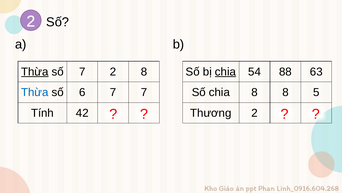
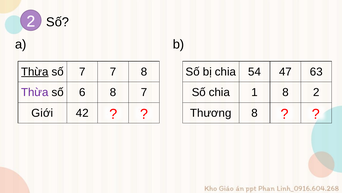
7 2: 2 -> 7 (113, 72)
chia underline: present -> none (225, 72)
88: 88 -> 47 (285, 72)
Thừa colour: blue -> purple (35, 92)
số 6 7: 7 -> 8 (113, 92)
chia 8: 8 -> 1 (255, 92)
8 5: 5 -> 2 (316, 92)
Tính: Tính -> Giới (42, 113)
Thương 2: 2 -> 8 (255, 113)
